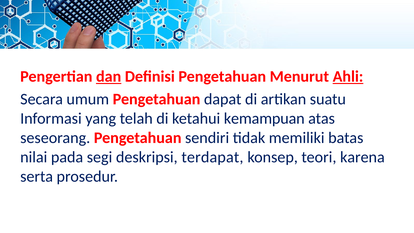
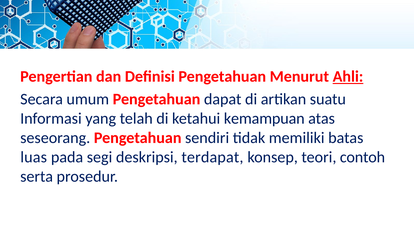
dan underline: present -> none (109, 77)
nilai: nilai -> luas (34, 157)
karena: karena -> contoh (362, 157)
